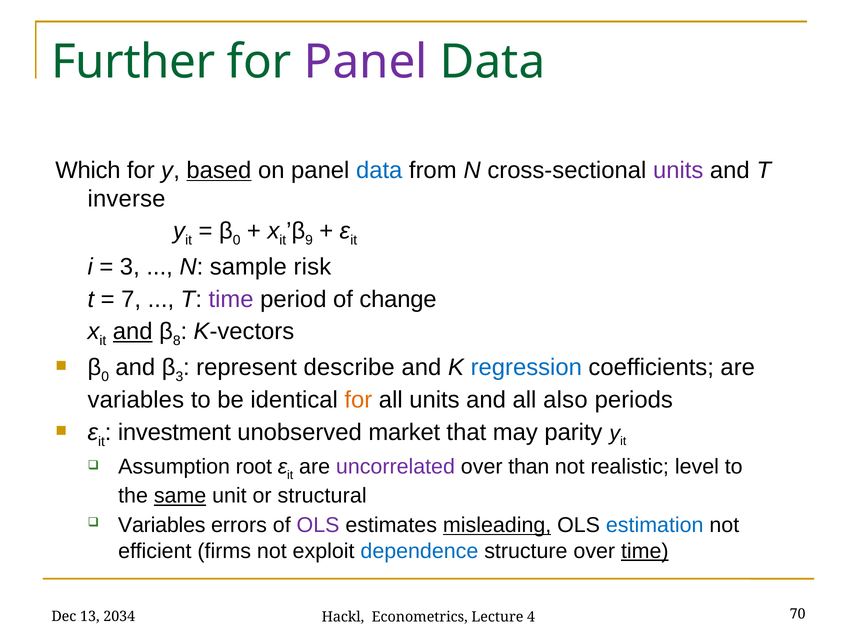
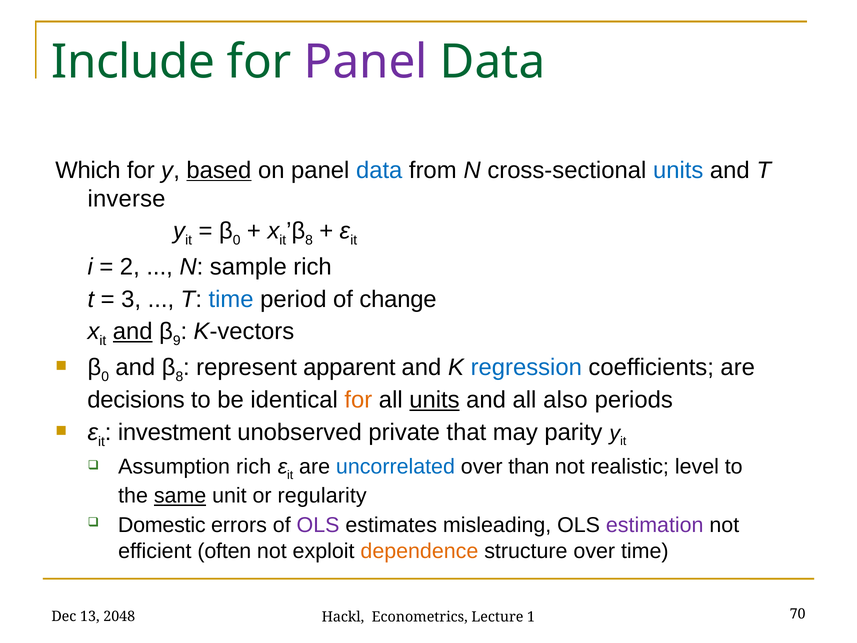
Further: Further -> Include (133, 62)
units colour: purple -> blue (678, 170)
9: 9 -> 8 (309, 240)
3: 3 -> 2 (130, 267)
sample risk: risk -> rich (313, 267)
7: 7 -> 3 (131, 299)
time colour: purple -> blue (231, 299)
8: 8 -> 9 (177, 341)
3: 3 -> 8 (179, 377)
describe: describe -> apparent (349, 367)
variables: variables -> decisions (136, 400)
units underline: none -> present (434, 400)
market: market -> private (404, 432)
Assumption root: root -> rich (254, 467)
uncorrelated colour: purple -> blue (395, 467)
structural: structural -> regularity (322, 496)
Variables: Variables -> Domestic (162, 525)
misleading underline: present -> none (497, 525)
estimation colour: blue -> purple (655, 525)
firms: firms -> often (224, 551)
dependence colour: blue -> orange (419, 551)
time underline: present -> none (645, 551)
2034: 2034 -> 2048 (119, 616)
4: 4 -> 1 (531, 617)
